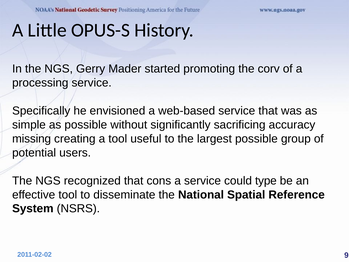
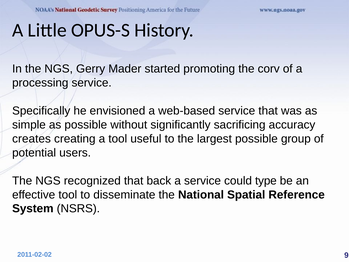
missing: missing -> creates (31, 139)
cons: cons -> back (159, 181)
